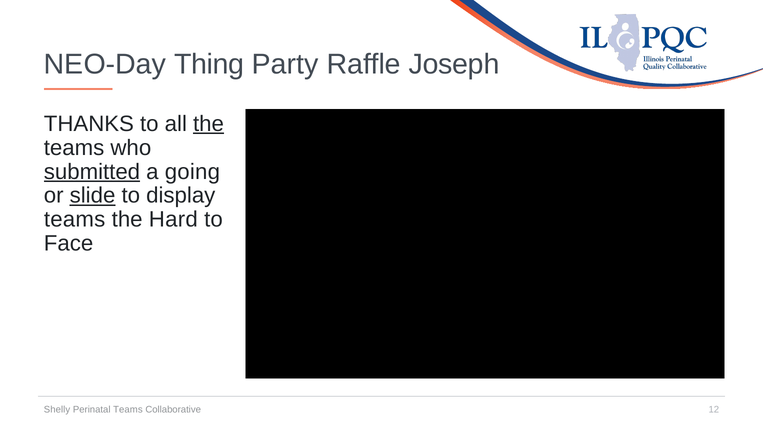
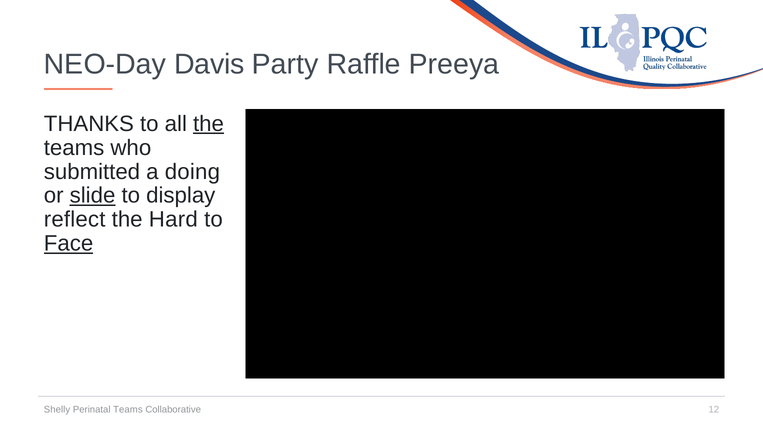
Thing: Thing -> Davis (209, 64)
Joseph: Joseph -> Preeya (454, 64)
submitted underline: present -> none (92, 172)
going: going -> doing (192, 172)
teams: teams -> reflect (75, 220)
Face underline: none -> present (69, 244)
